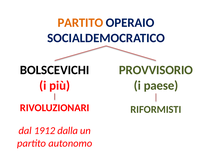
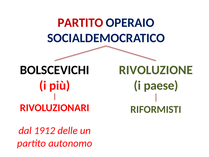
PARTITO colour: orange -> red (80, 23)
PROVVISORIO: PROVVISORIO -> RIVOLUZIONE (156, 70)
dalla: dalla -> delle (68, 130)
